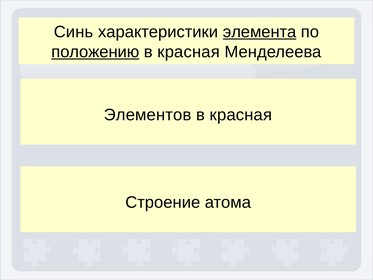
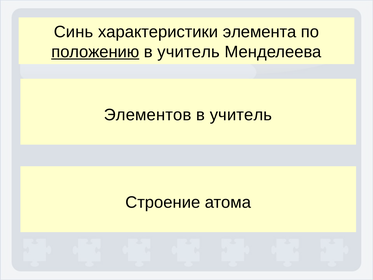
элемента underline: present -> none (260, 32)
красная: красная -> учитель (189, 52)
красная: красная -> учитель (241, 115)
